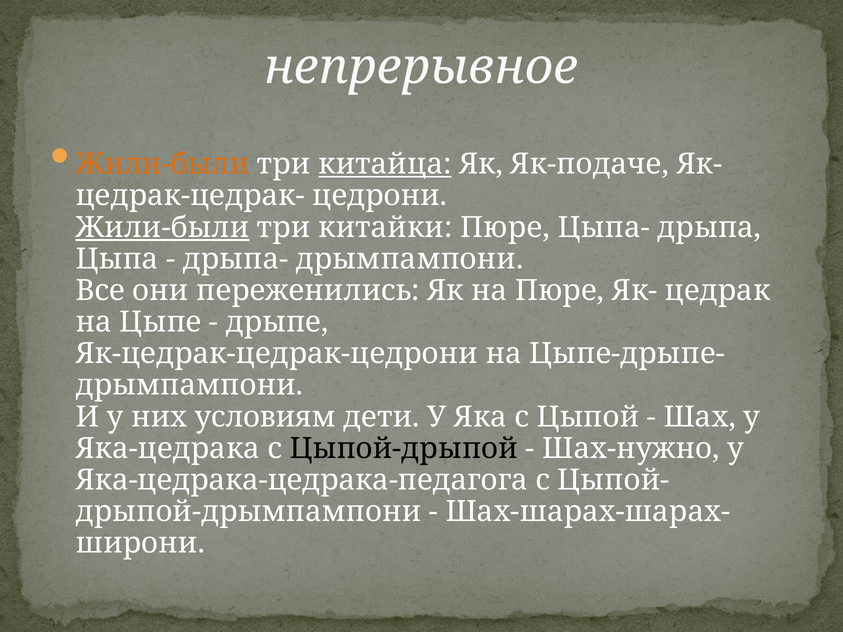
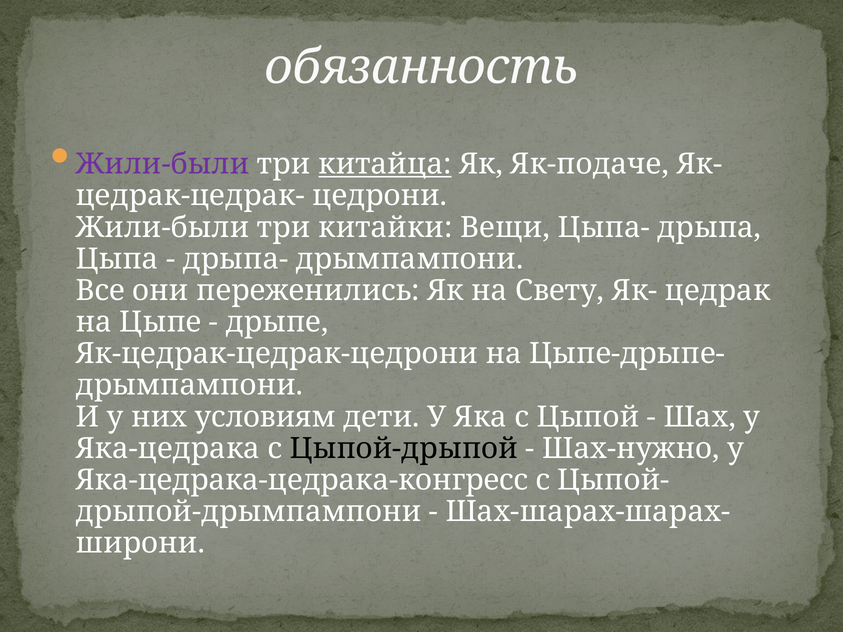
непрерывное: непрерывное -> обязанность (422, 67)
Жили-были colour: orange -> purple (163, 164)
Жили-были underline: present -> none (163, 227)
китайки Пюре: Пюре -> Вещи (505, 227)
на Пюре: Пюре -> Свету (560, 291)
Яка-цедрака-цедрака-педагога: Яка-цедрака-цедрака-педагога -> Яка-цедрака-цедрака-конгресс (302, 480)
